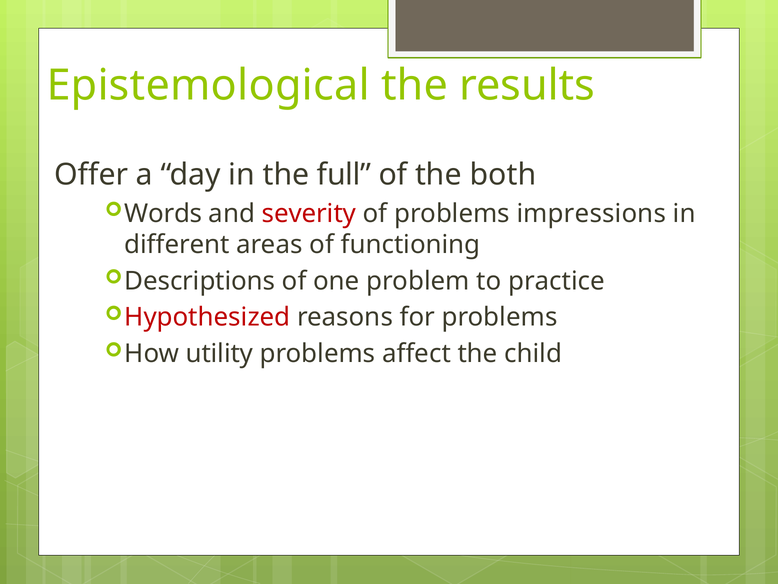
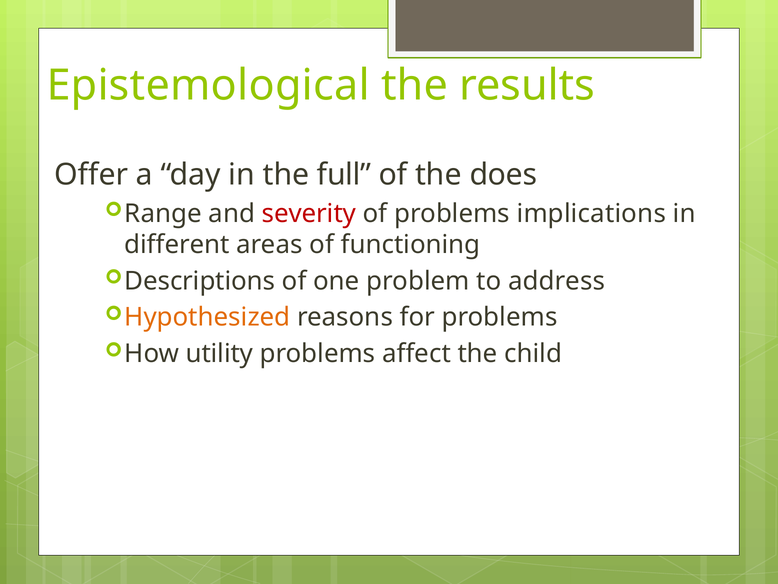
both: both -> does (503, 175)
Words: Words -> Range (163, 213)
impressions: impressions -> implications (591, 213)
practice: practice -> address (557, 281)
Hypothesized colour: red -> orange (207, 317)
